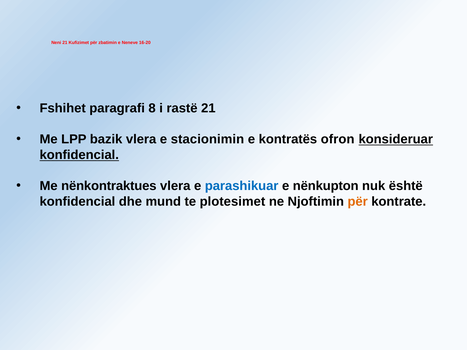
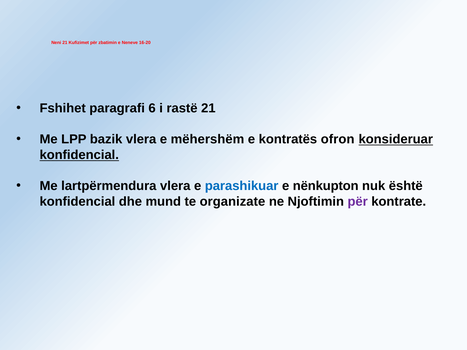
8: 8 -> 6 (152, 108)
stacionimin: stacionimin -> mëhershëm (207, 139)
nënkontraktues: nënkontraktues -> lartpërmendura (109, 186)
plotesimet: plotesimet -> organizate (232, 202)
për colour: orange -> purple (358, 202)
